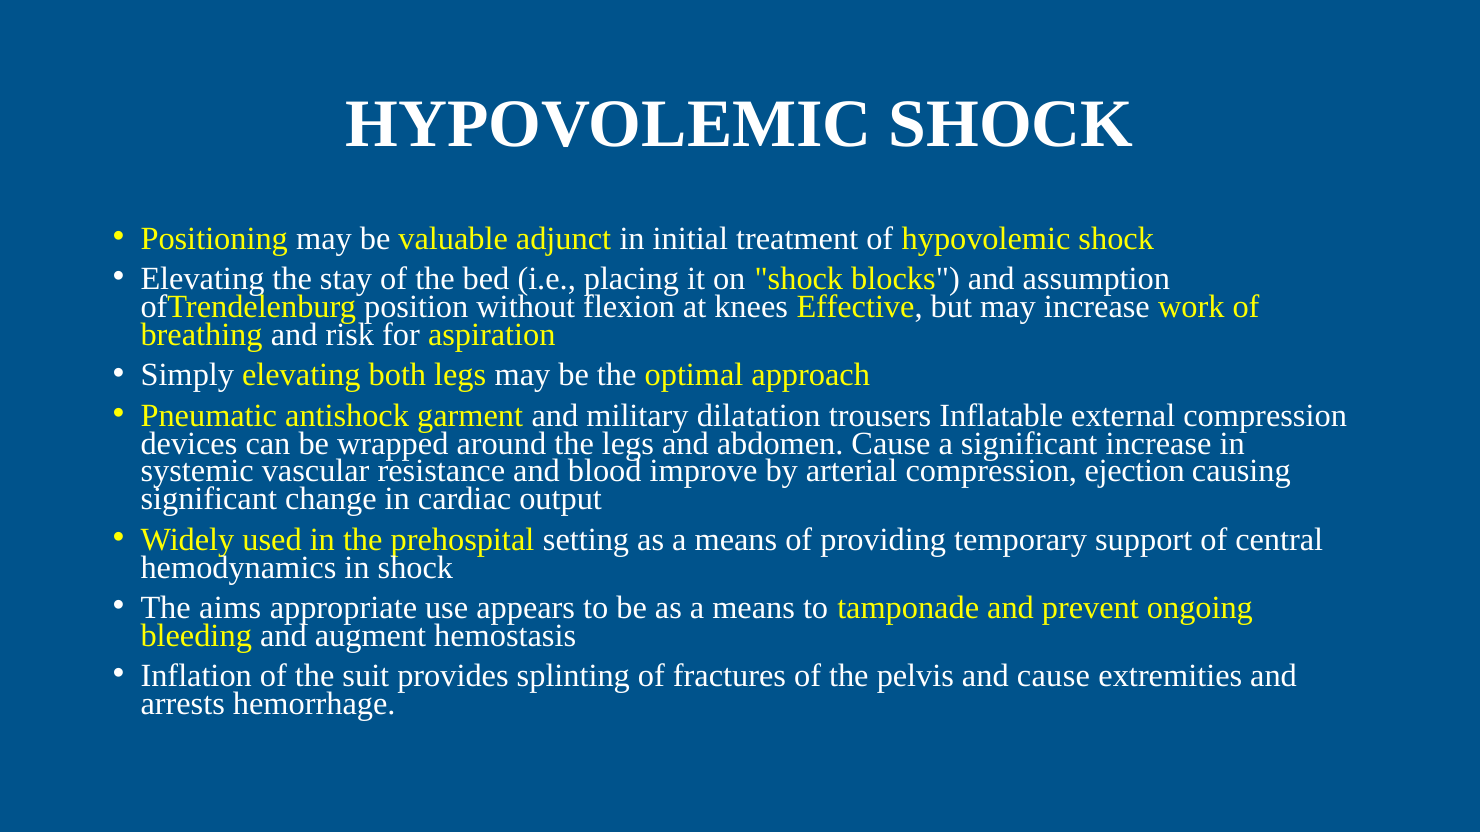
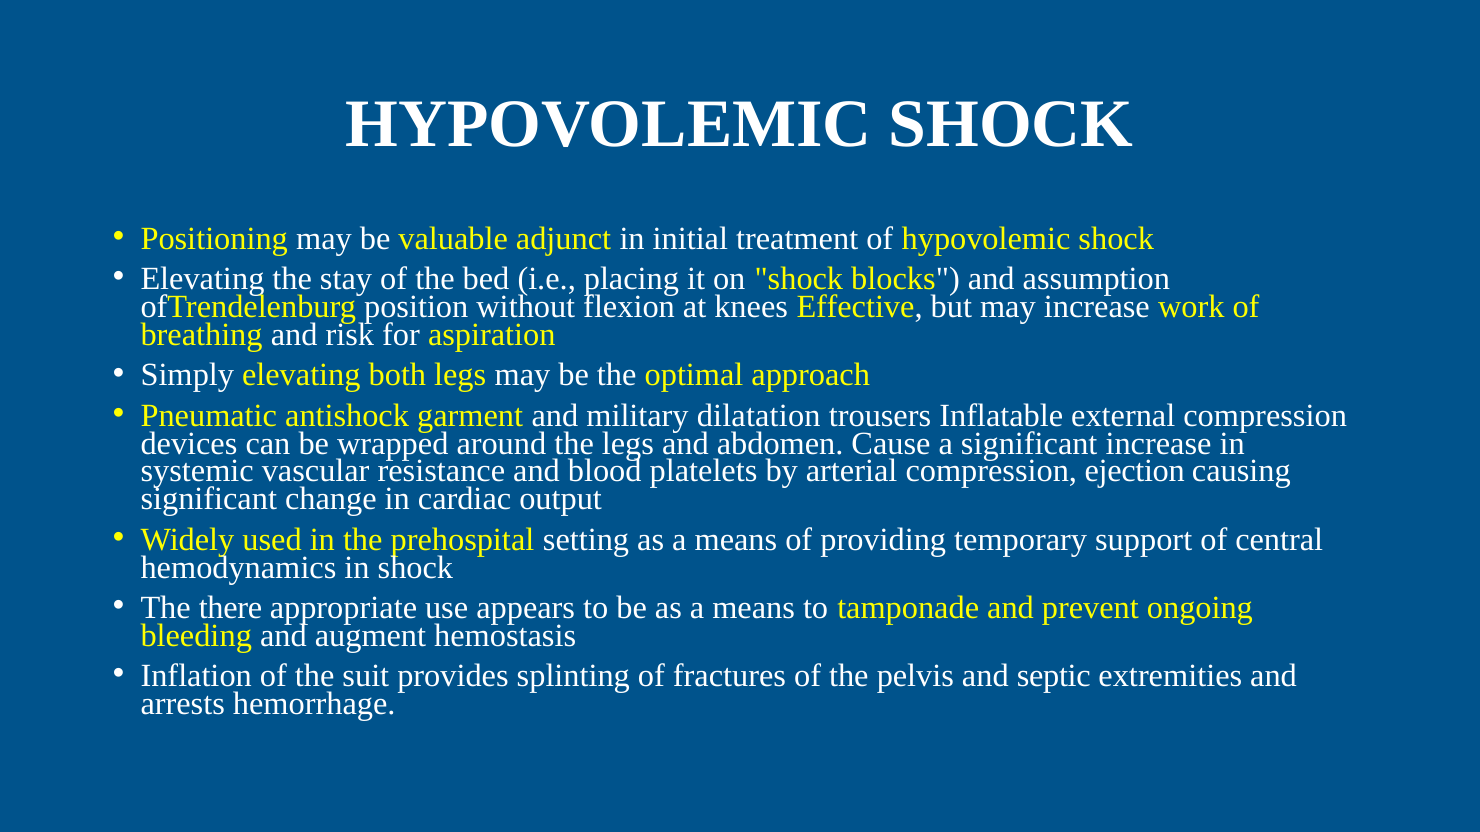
improve: improve -> platelets (704, 472)
aims: aims -> there (230, 608)
and cause: cause -> septic (1054, 676)
